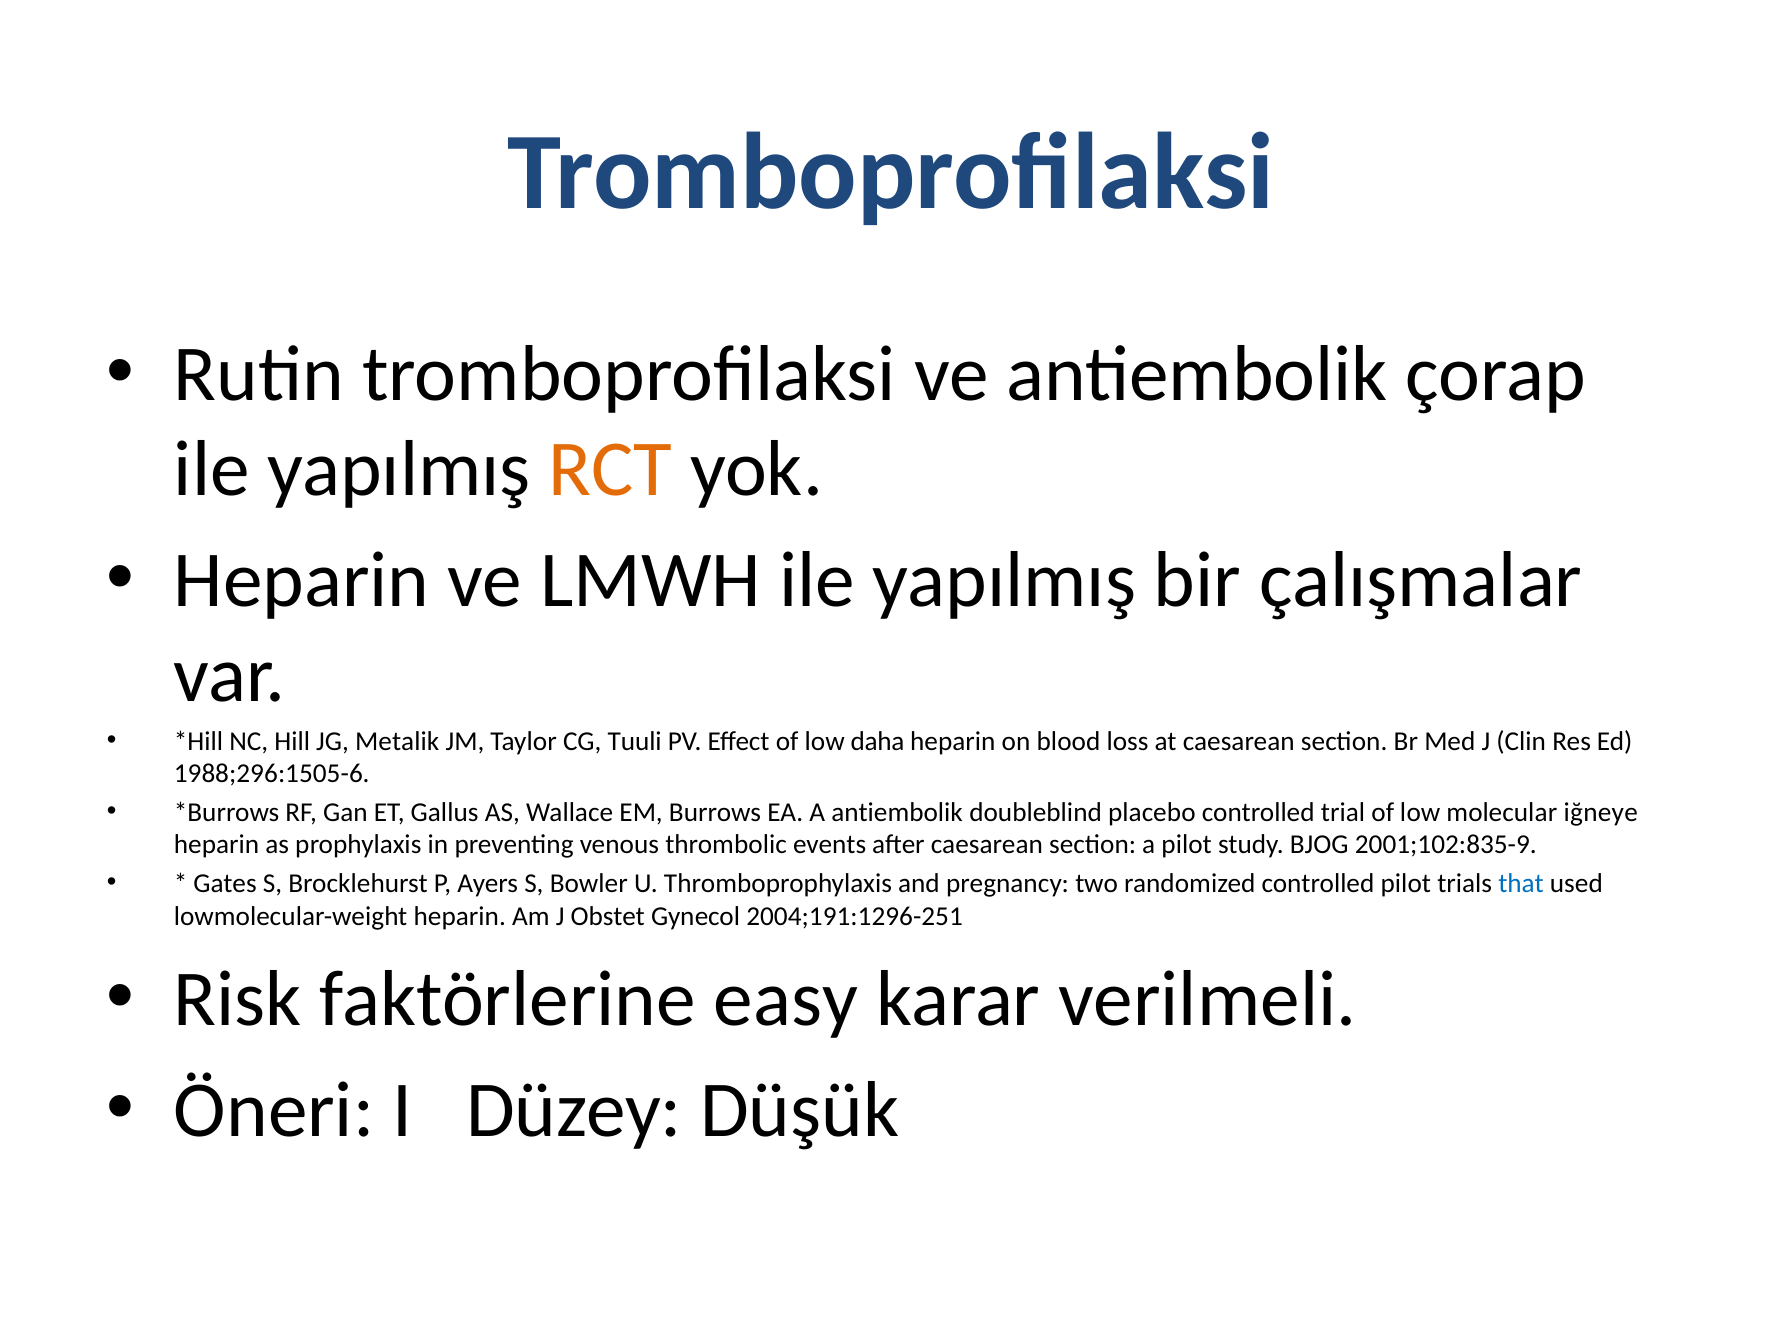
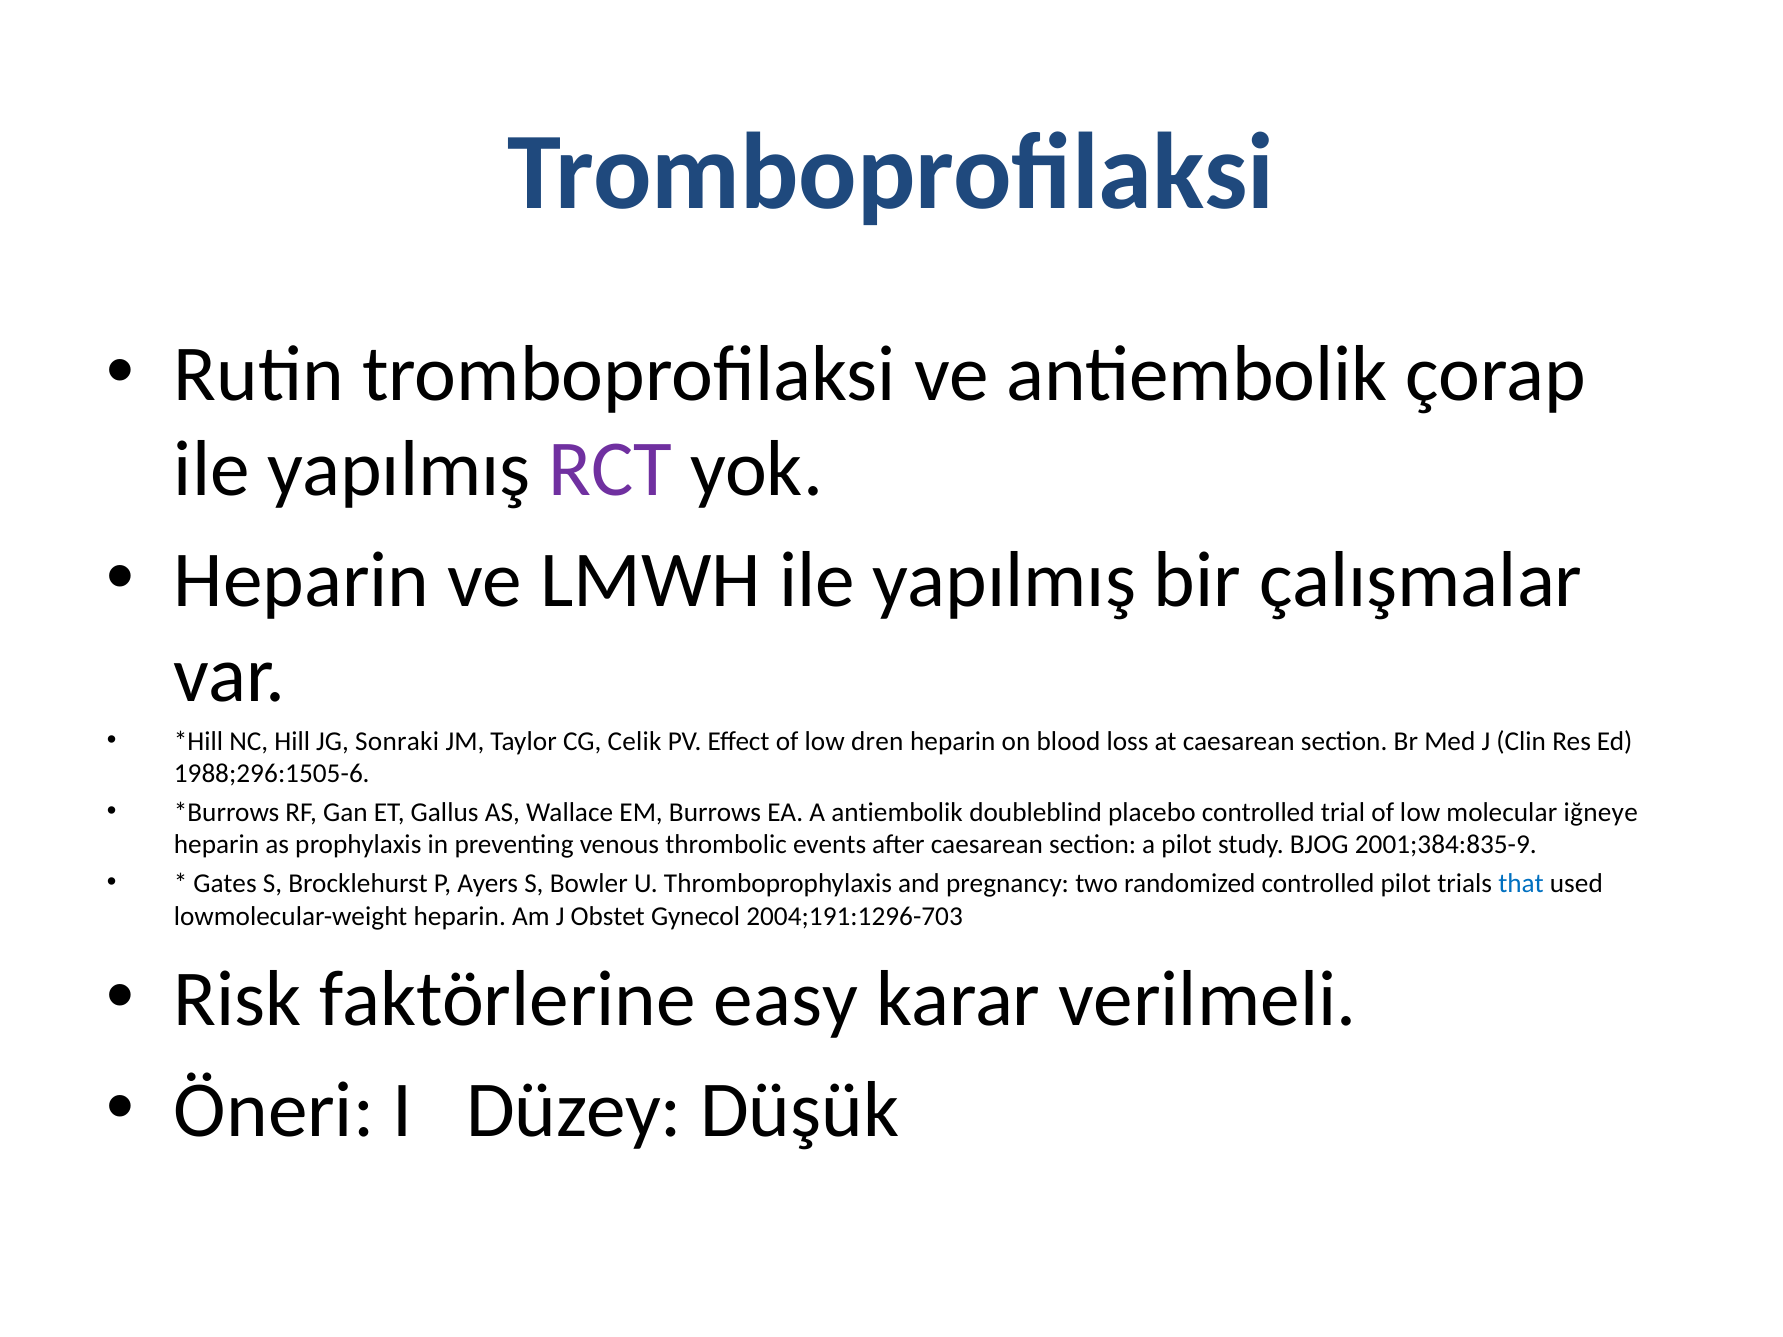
RCT colour: orange -> purple (610, 469)
Metalik: Metalik -> Sonraki (397, 741)
Tuuli: Tuuli -> Celik (635, 741)
daha: daha -> dren (877, 741)
2001;102:835-9: 2001;102:835-9 -> 2001;384:835-9 (1446, 845)
2004;191:1296-251: 2004;191:1296-251 -> 2004;191:1296-703 (855, 916)
